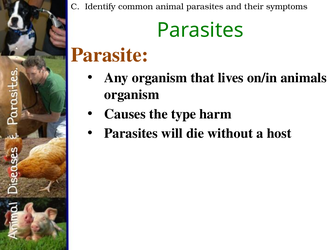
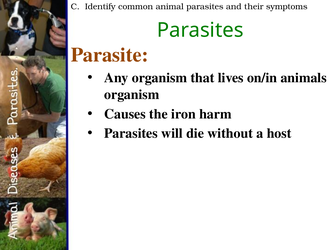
type: type -> iron (183, 114)
